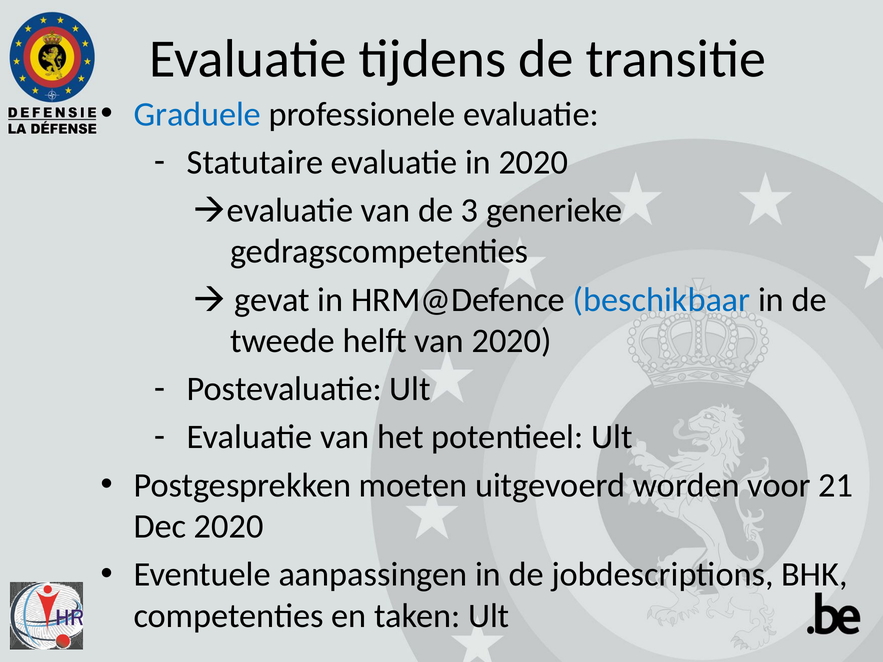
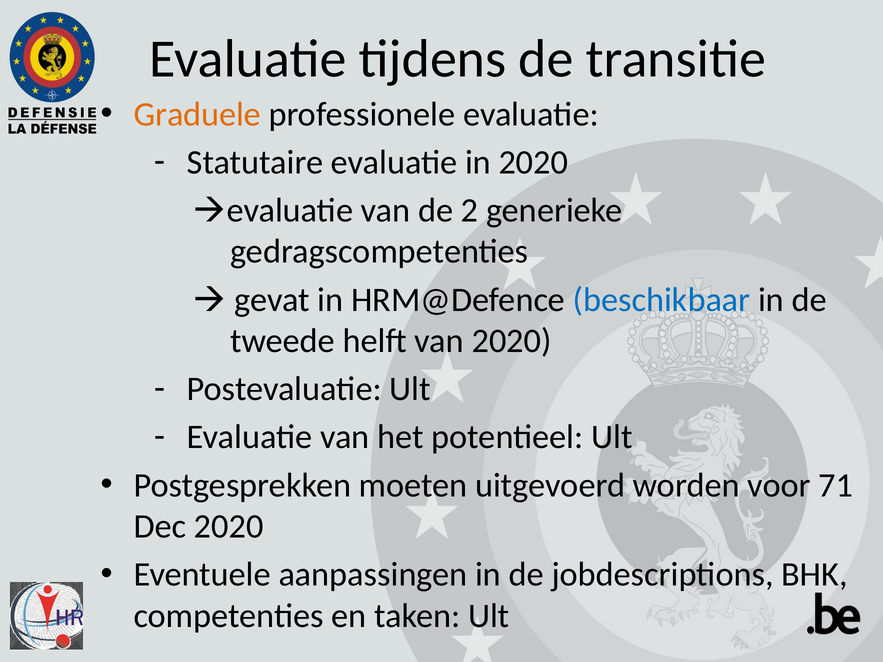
Graduele colour: blue -> orange (197, 114)
3: 3 -> 2 (470, 211)
21: 21 -> 71 (836, 485)
